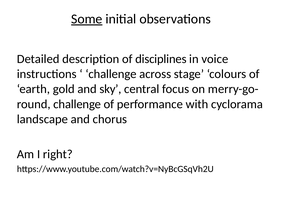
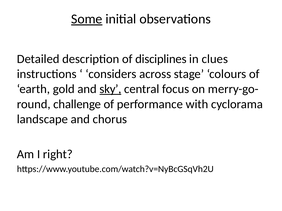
voice: voice -> clues (215, 59)
challenge: challenge -> considers (111, 74)
sky underline: none -> present (111, 89)
